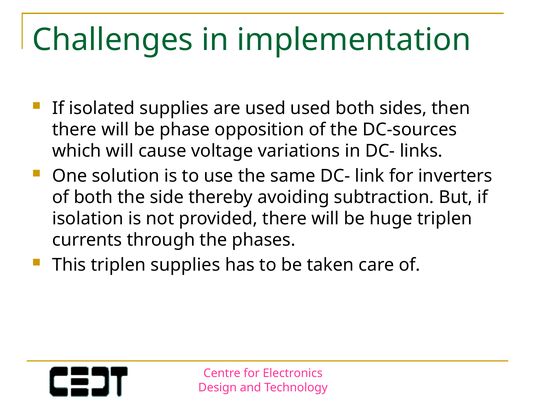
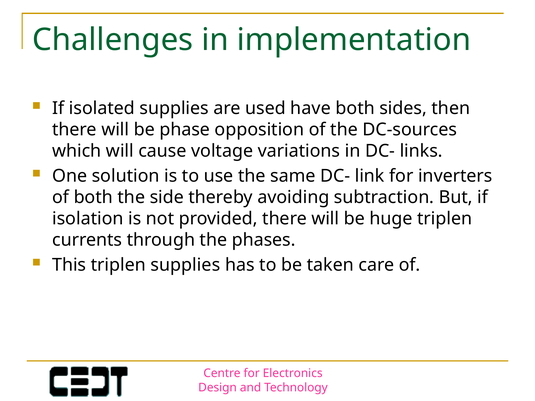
used used: used -> have (311, 108)
